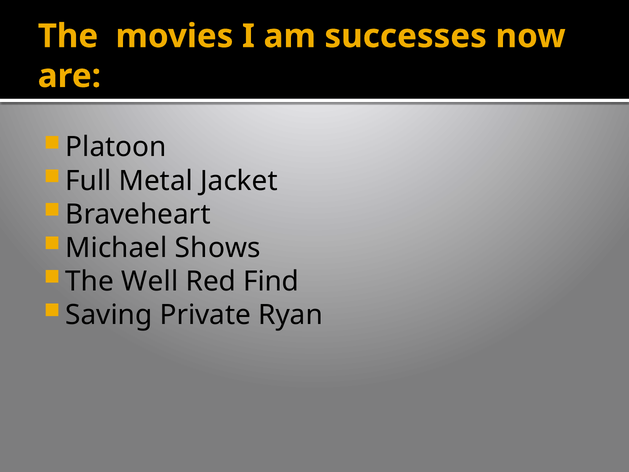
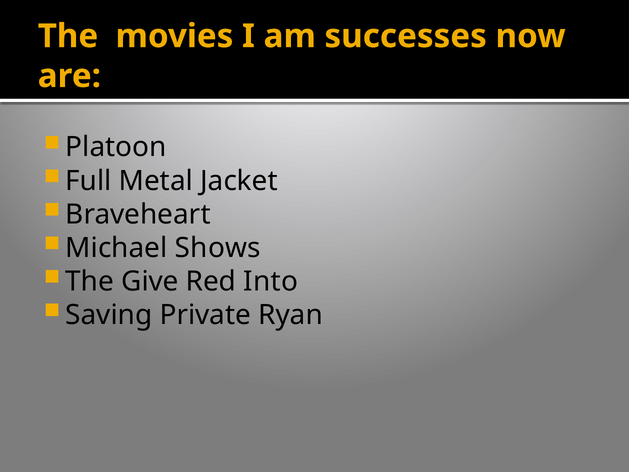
Well: Well -> Give (150, 281)
Find: Find -> Into (271, 281)
